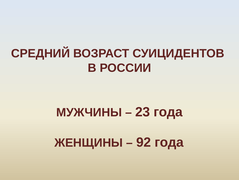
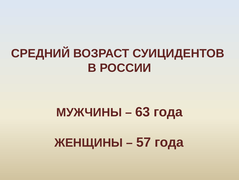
23: 23 -> 63 (143, 112)
92: 92 -> 57 (144, 142)
